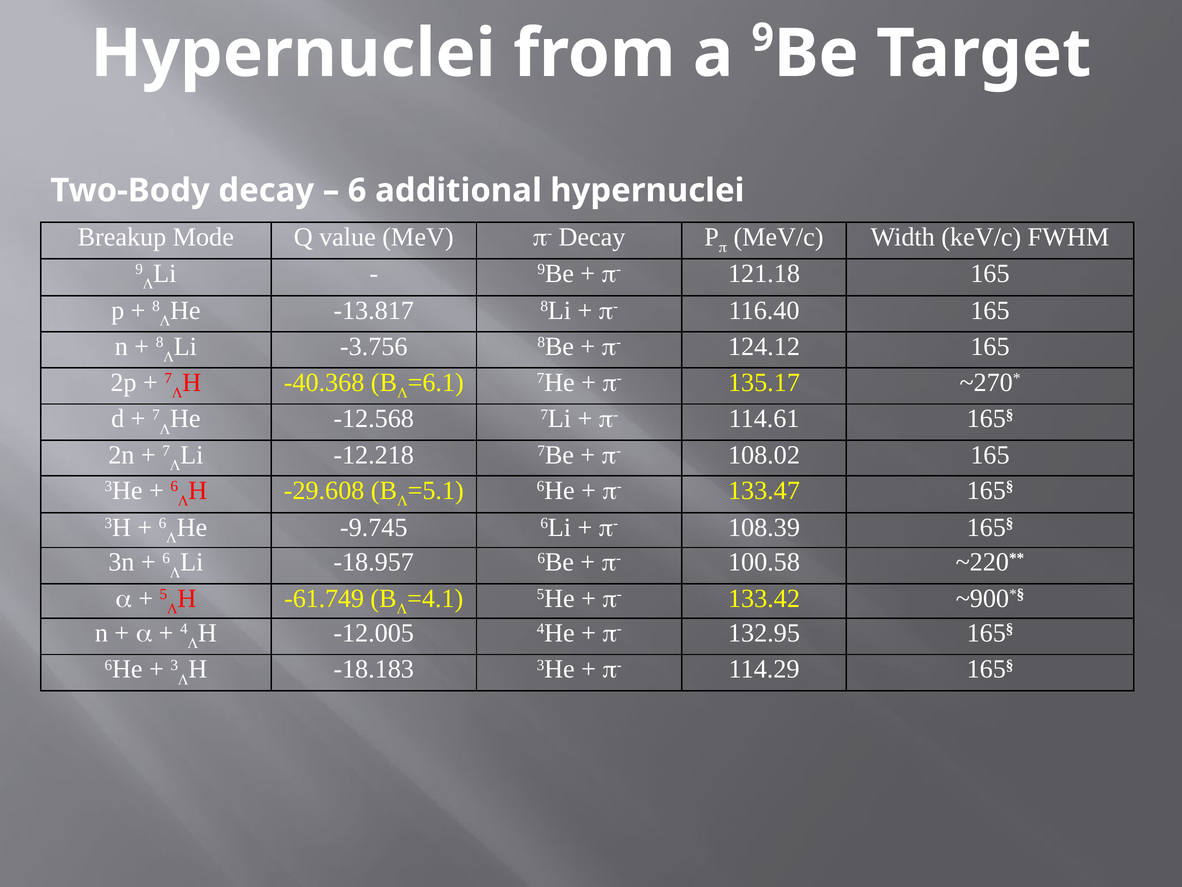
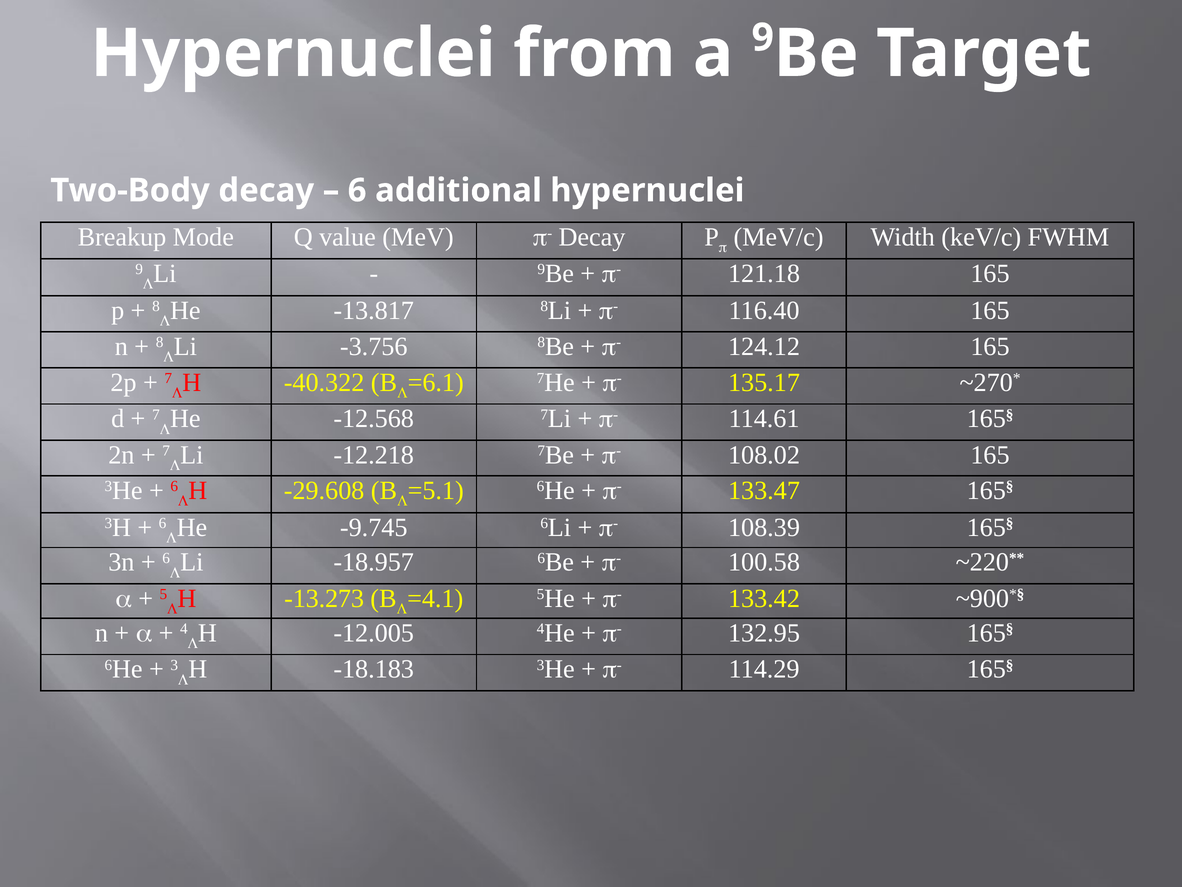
-40.368: -40.368 -> -40.322 (324, 382)
-61.749: -61.749 -> -13.273 (324, 598)
